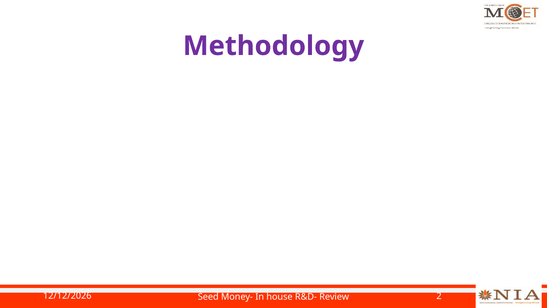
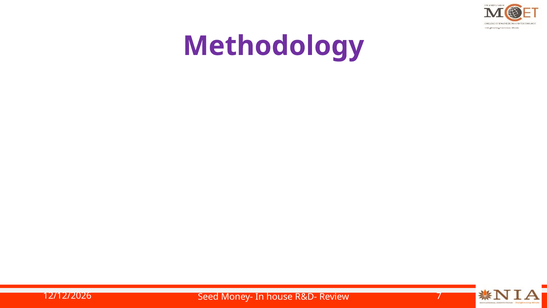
2: 2 -> 7 (439, 296)
